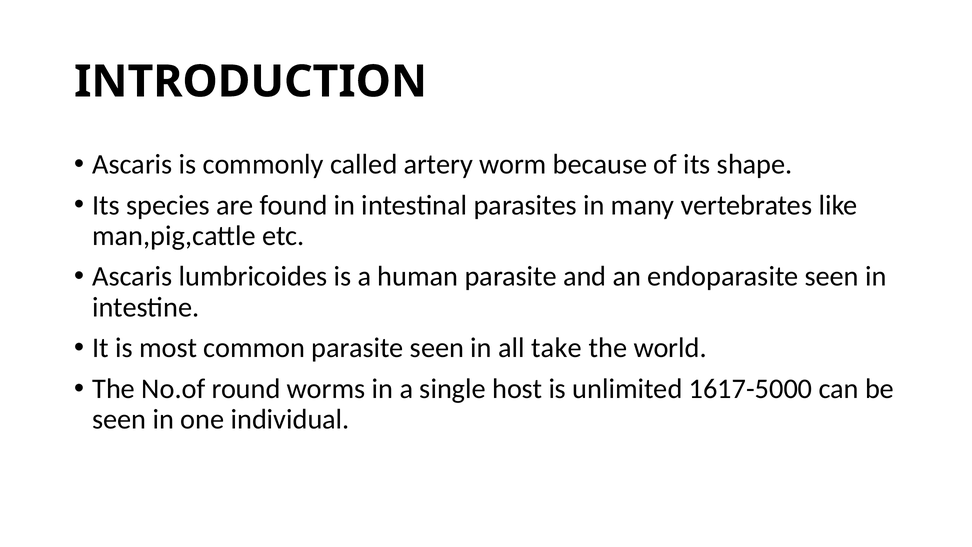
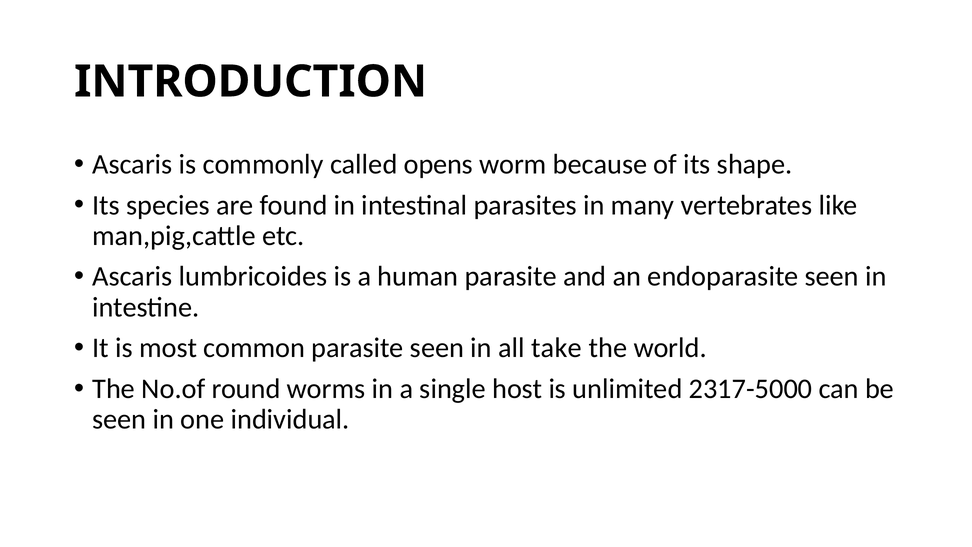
artery: artery -> opens (438, 164)
1617-5000: 1617-5000 -> 2317-5000 (750, 389)
